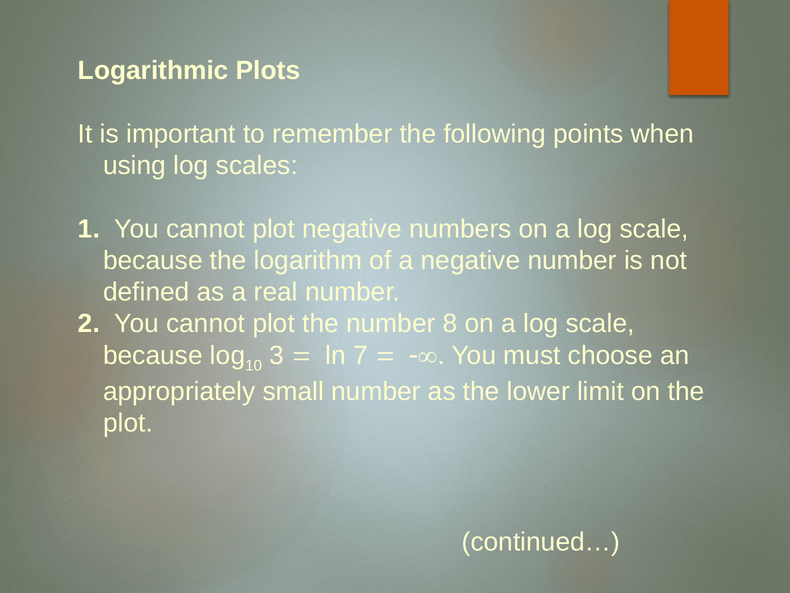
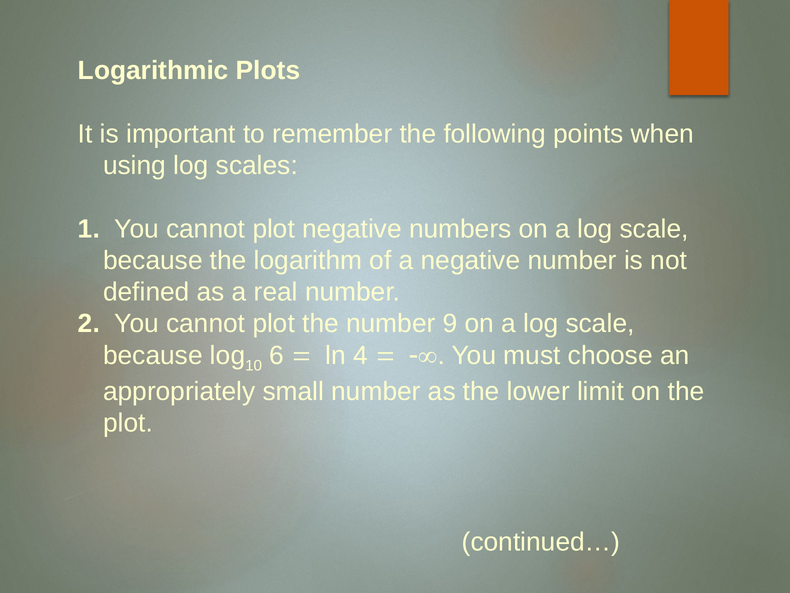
8: 8 -> 9 (450, 323)
3: 3 -> 6 (277, 355)
7: 7 -> 4 (360, 355)
